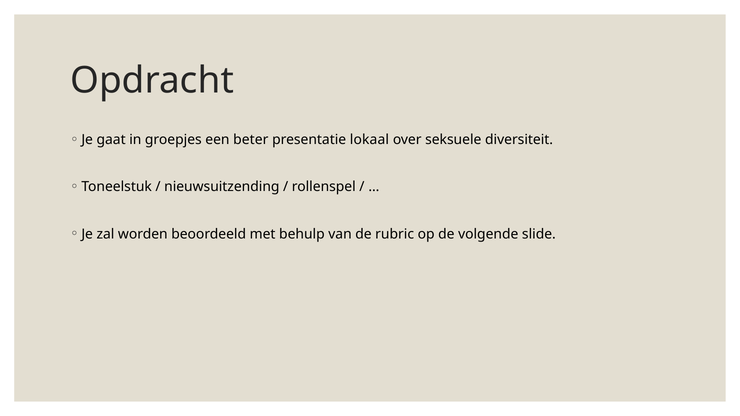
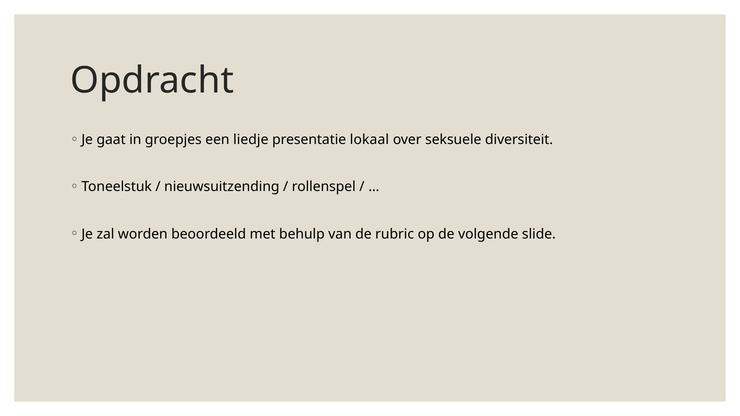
beter: beter -> liedje (251, 140)
